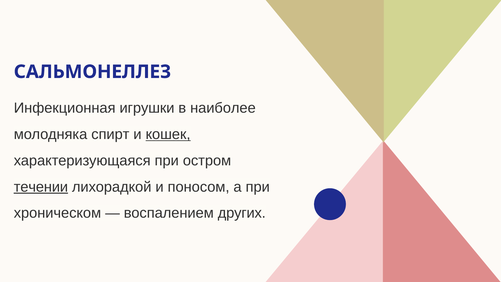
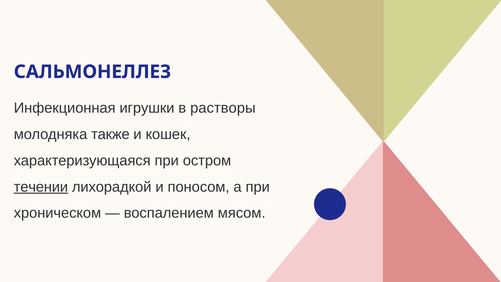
наиболее: наиболее -> растворы (223, 108)
спирт: спирт -> также (110, 134)
кошек underline: present -> none (168, 134)
других: других -> мясом (242, 213)
